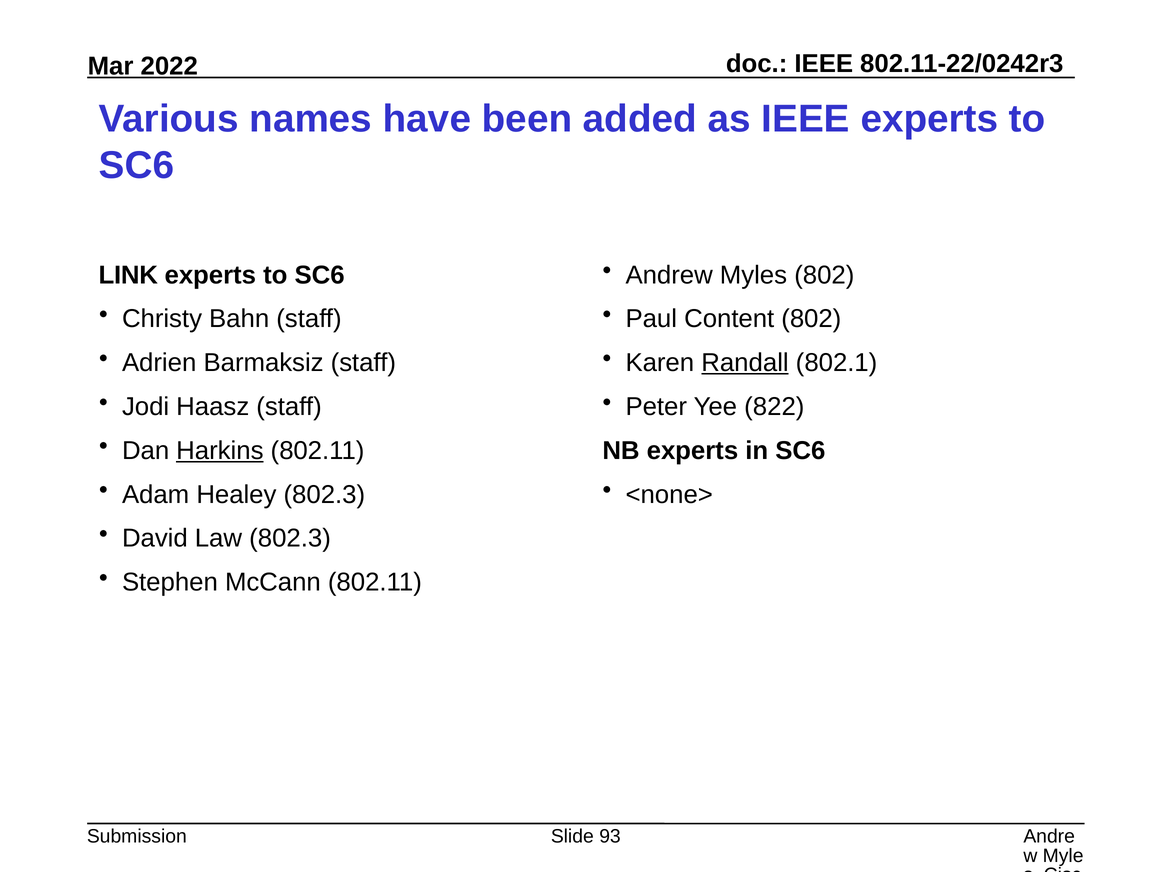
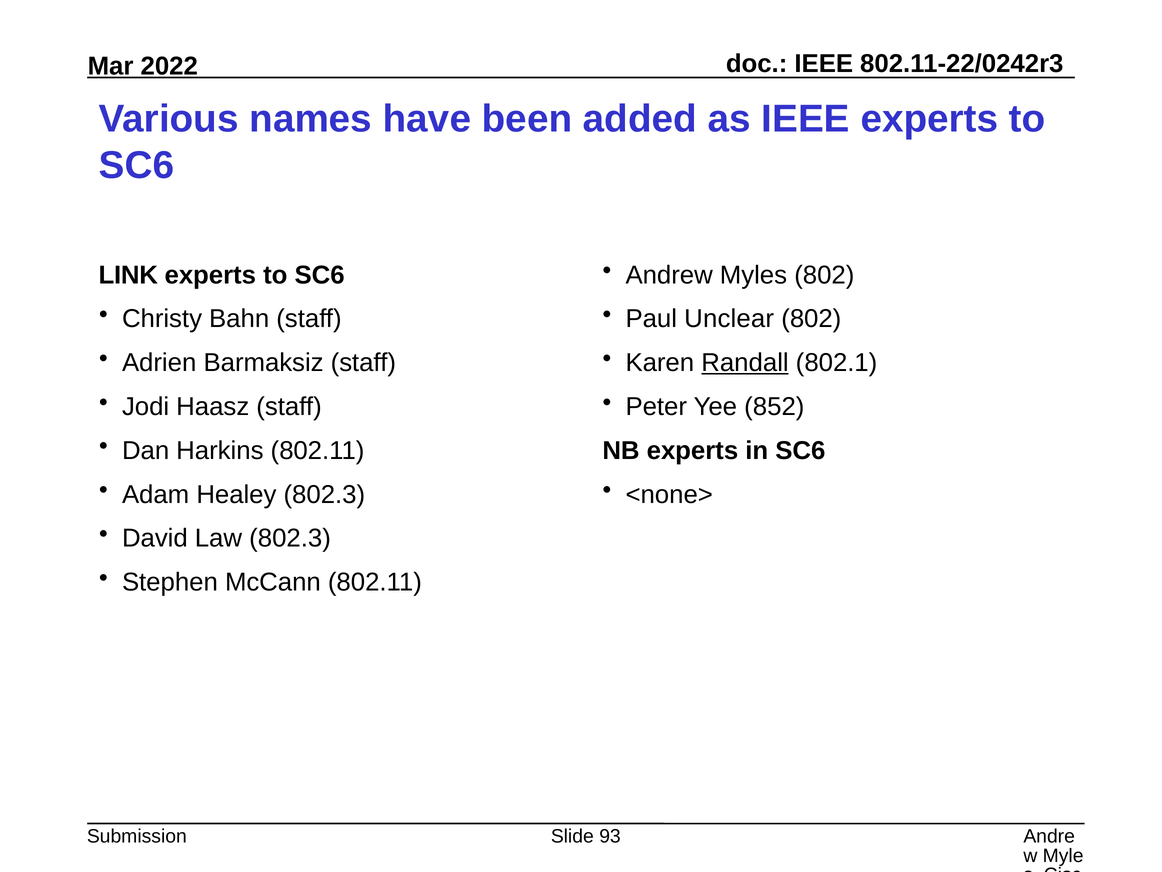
Content: Content -> Unclear (729, 319)
822: 822 -> 852 (774, 407)
Harkins underline: present -> none (220, 450)
